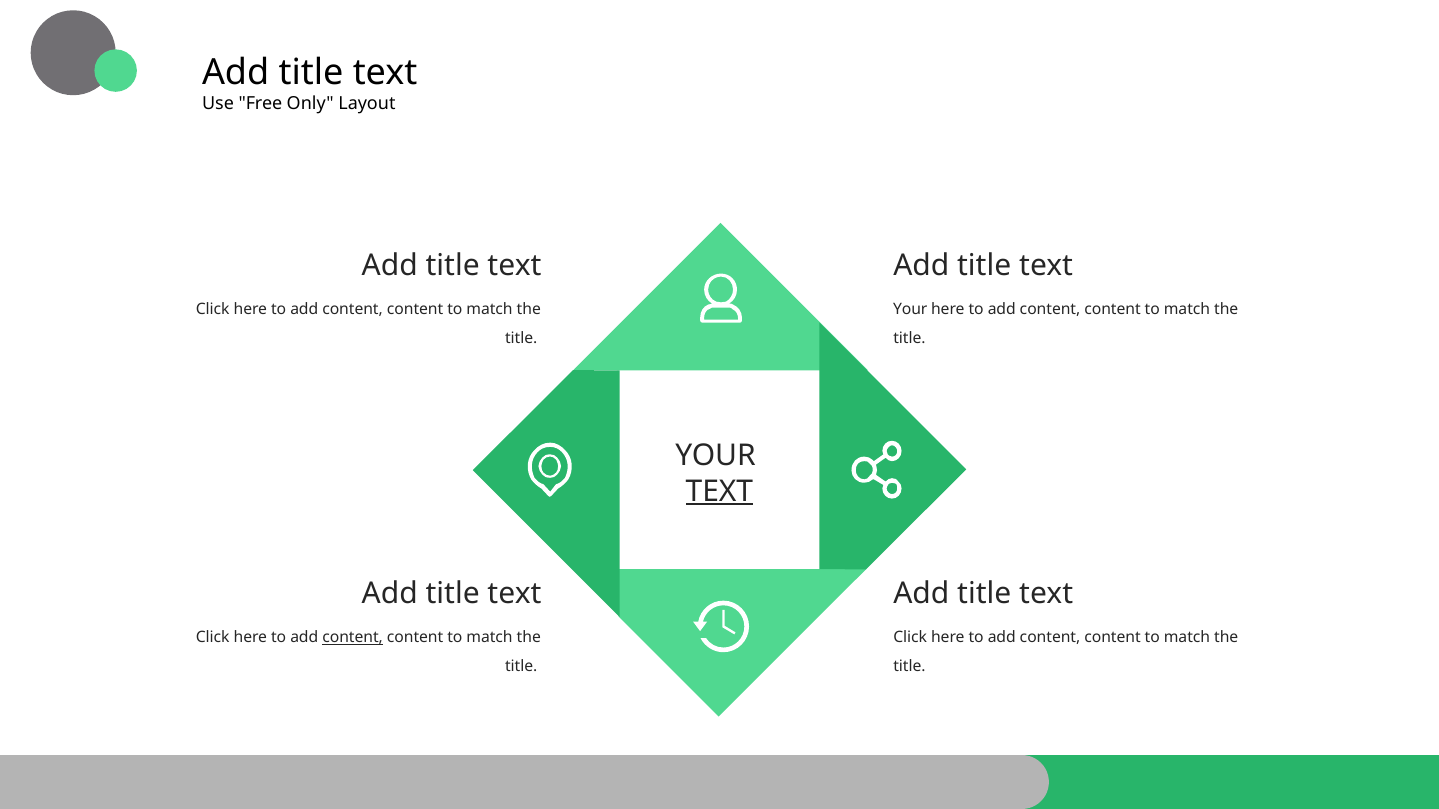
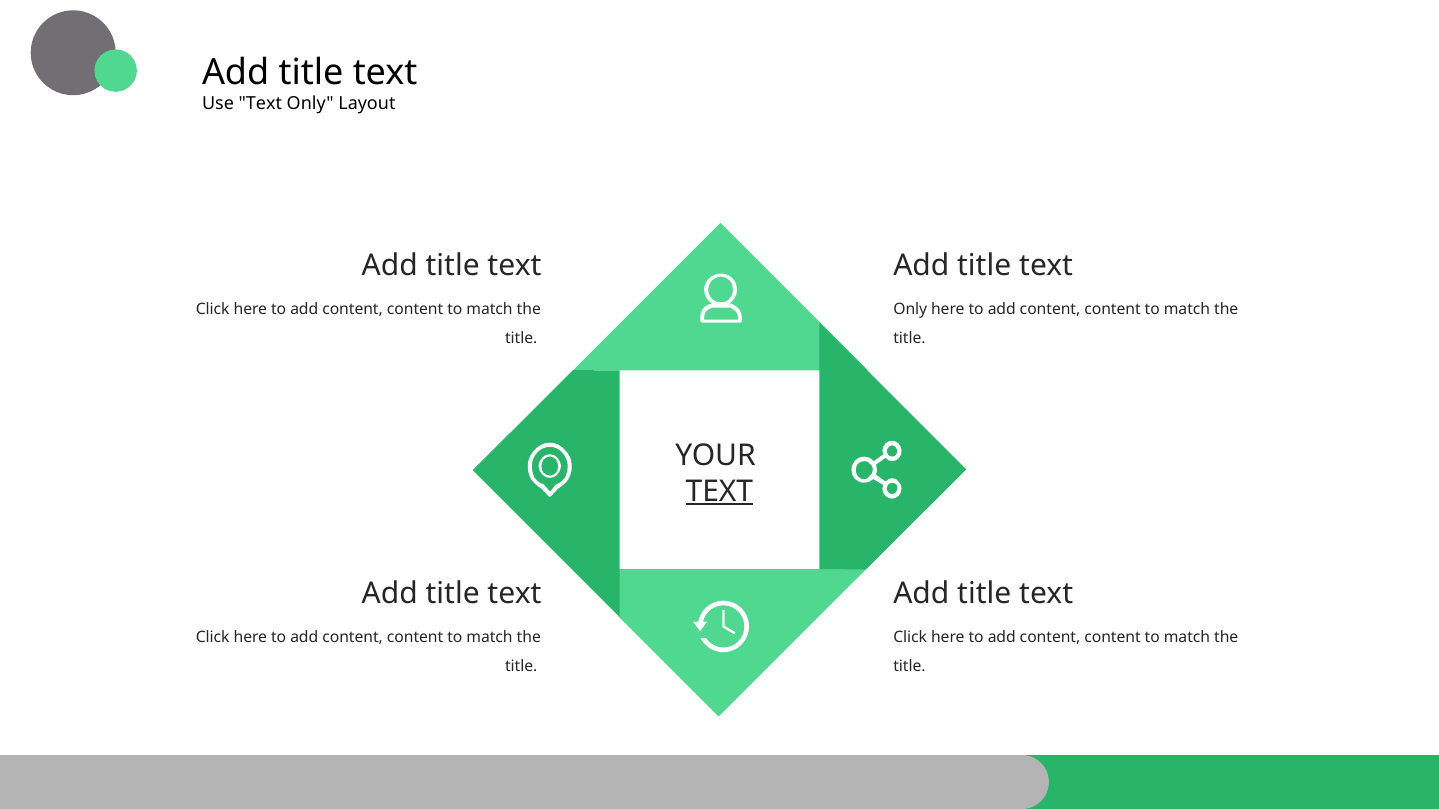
Use Free: Free -> Text (260, 104)
Your: Your -> Only (910, 310)
content underline: present -> none (353, 638)
